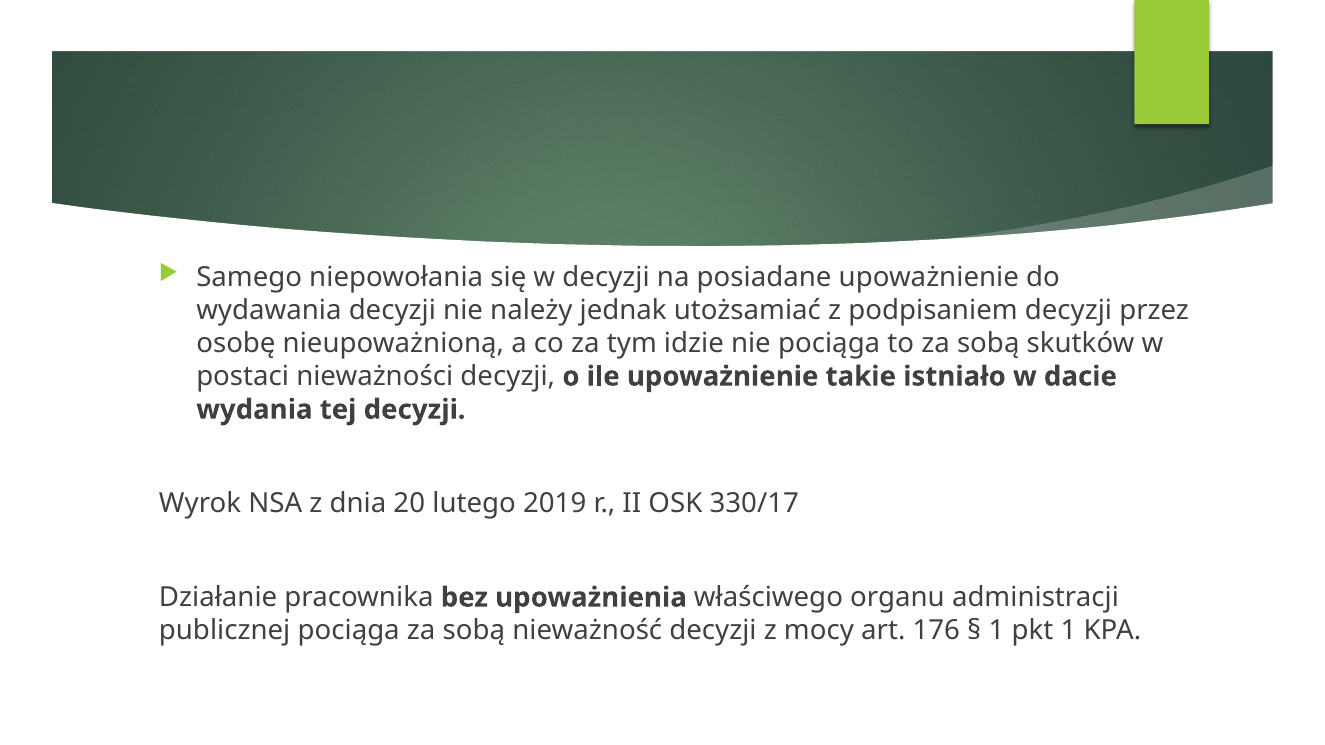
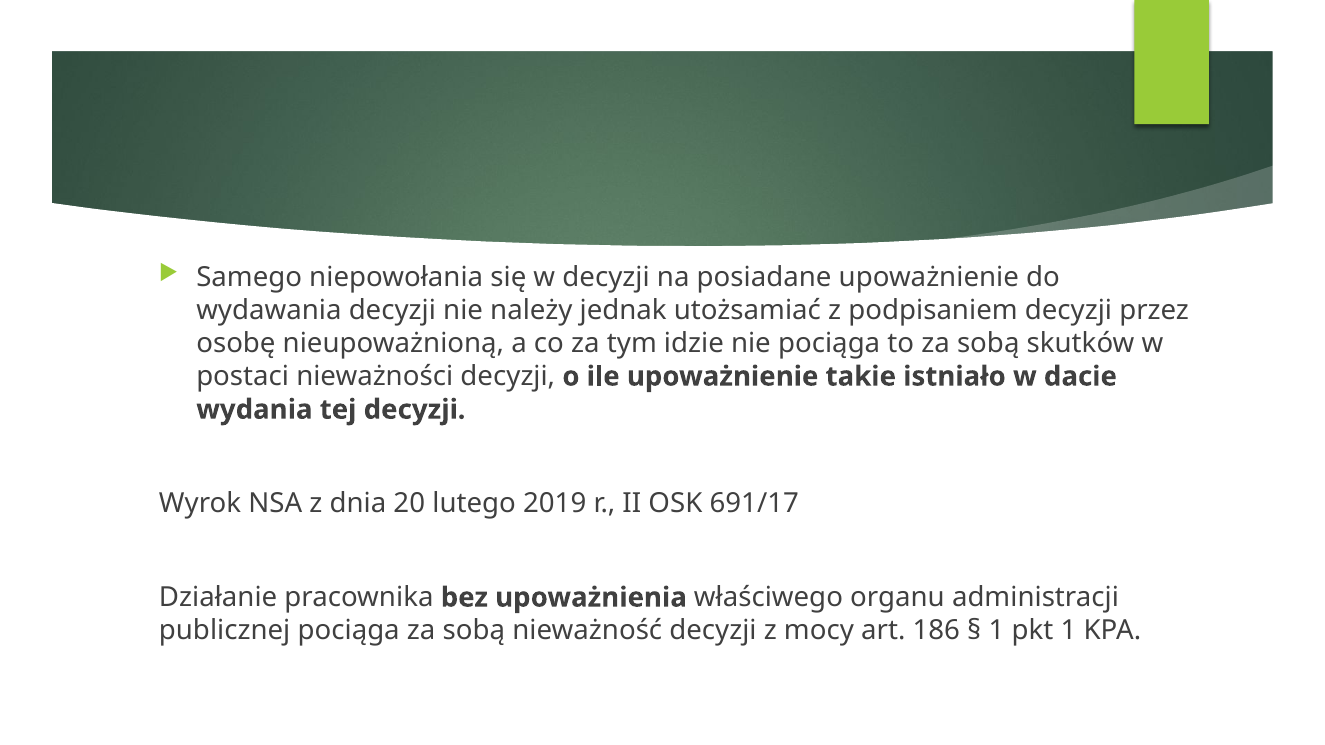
330/17: 330/17 -> 691/17 (754, 504)
176: 176 -> 186 (936, 631)
